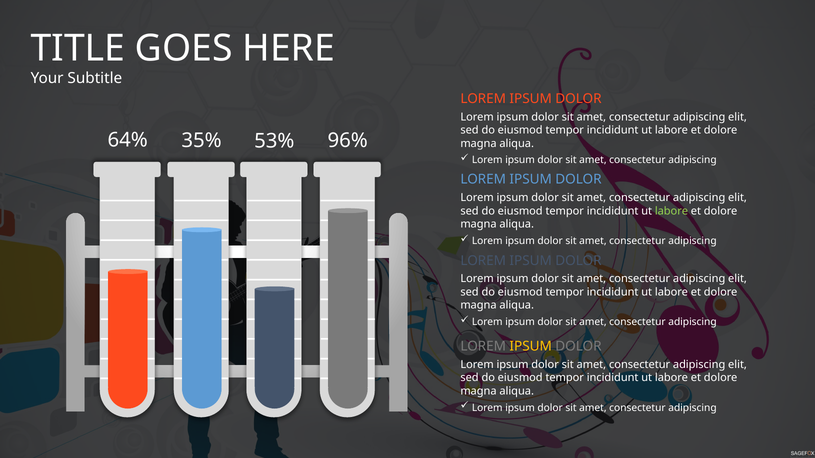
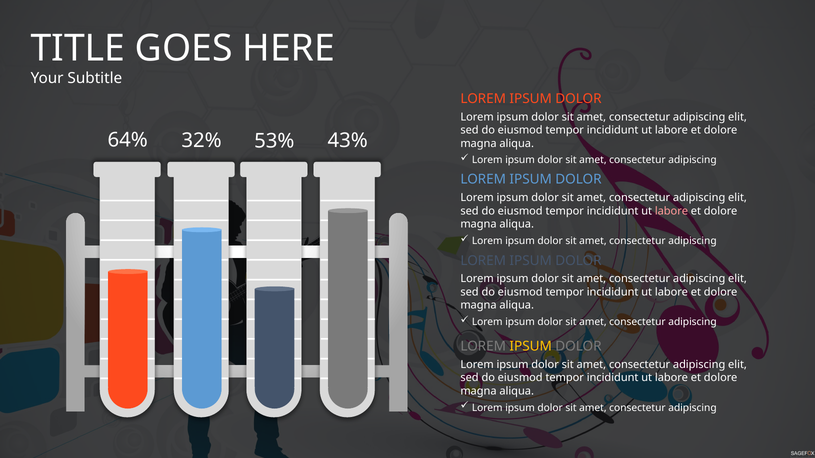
35%: 35% -> 32% (202, 140)
96%: 96% -> 43% (348, 140)
labore colour: light green -> pink (671, 211)
